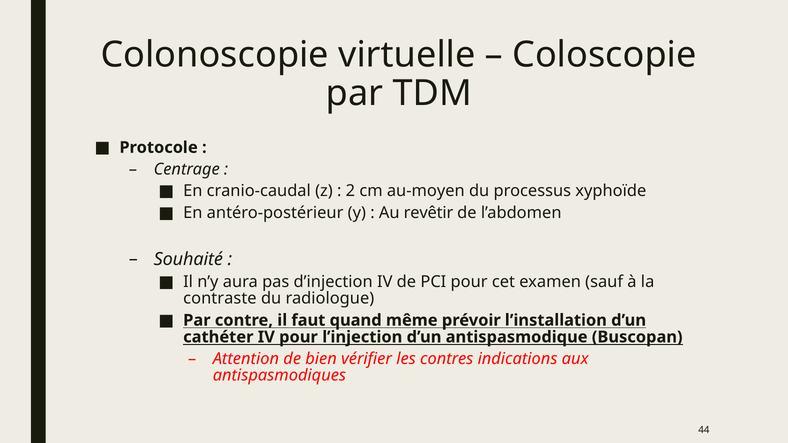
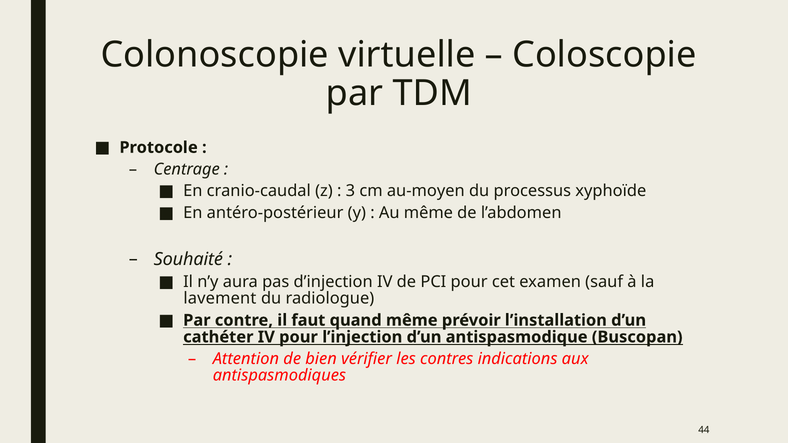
2: 2 -> 3 (350, 191)
Au revêtir: revêtir -> même (428, 213)
contraste: contraste -> lavement (220, 299)
